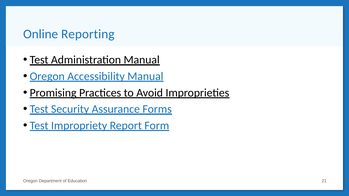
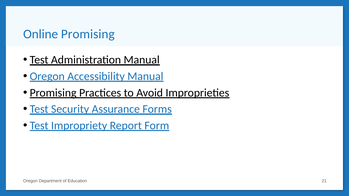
Online Reporting: Reporting -> Promising (88, 34)
